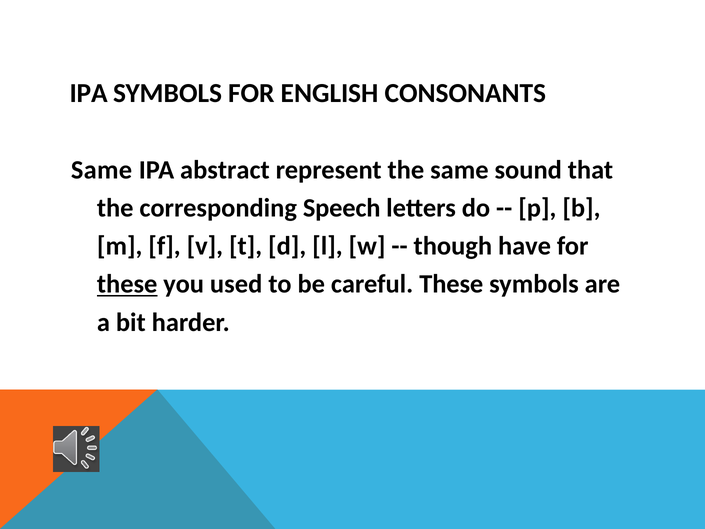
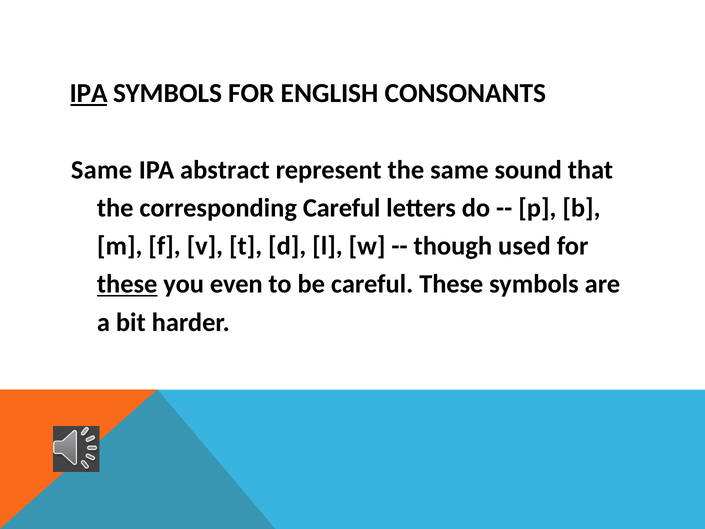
IPA underline: none -> present (89, 93)
corresponding Speech: Speech -> Careful (342, 208)
have: have -> used (524, 246)
used: used -> even (236, 284)
